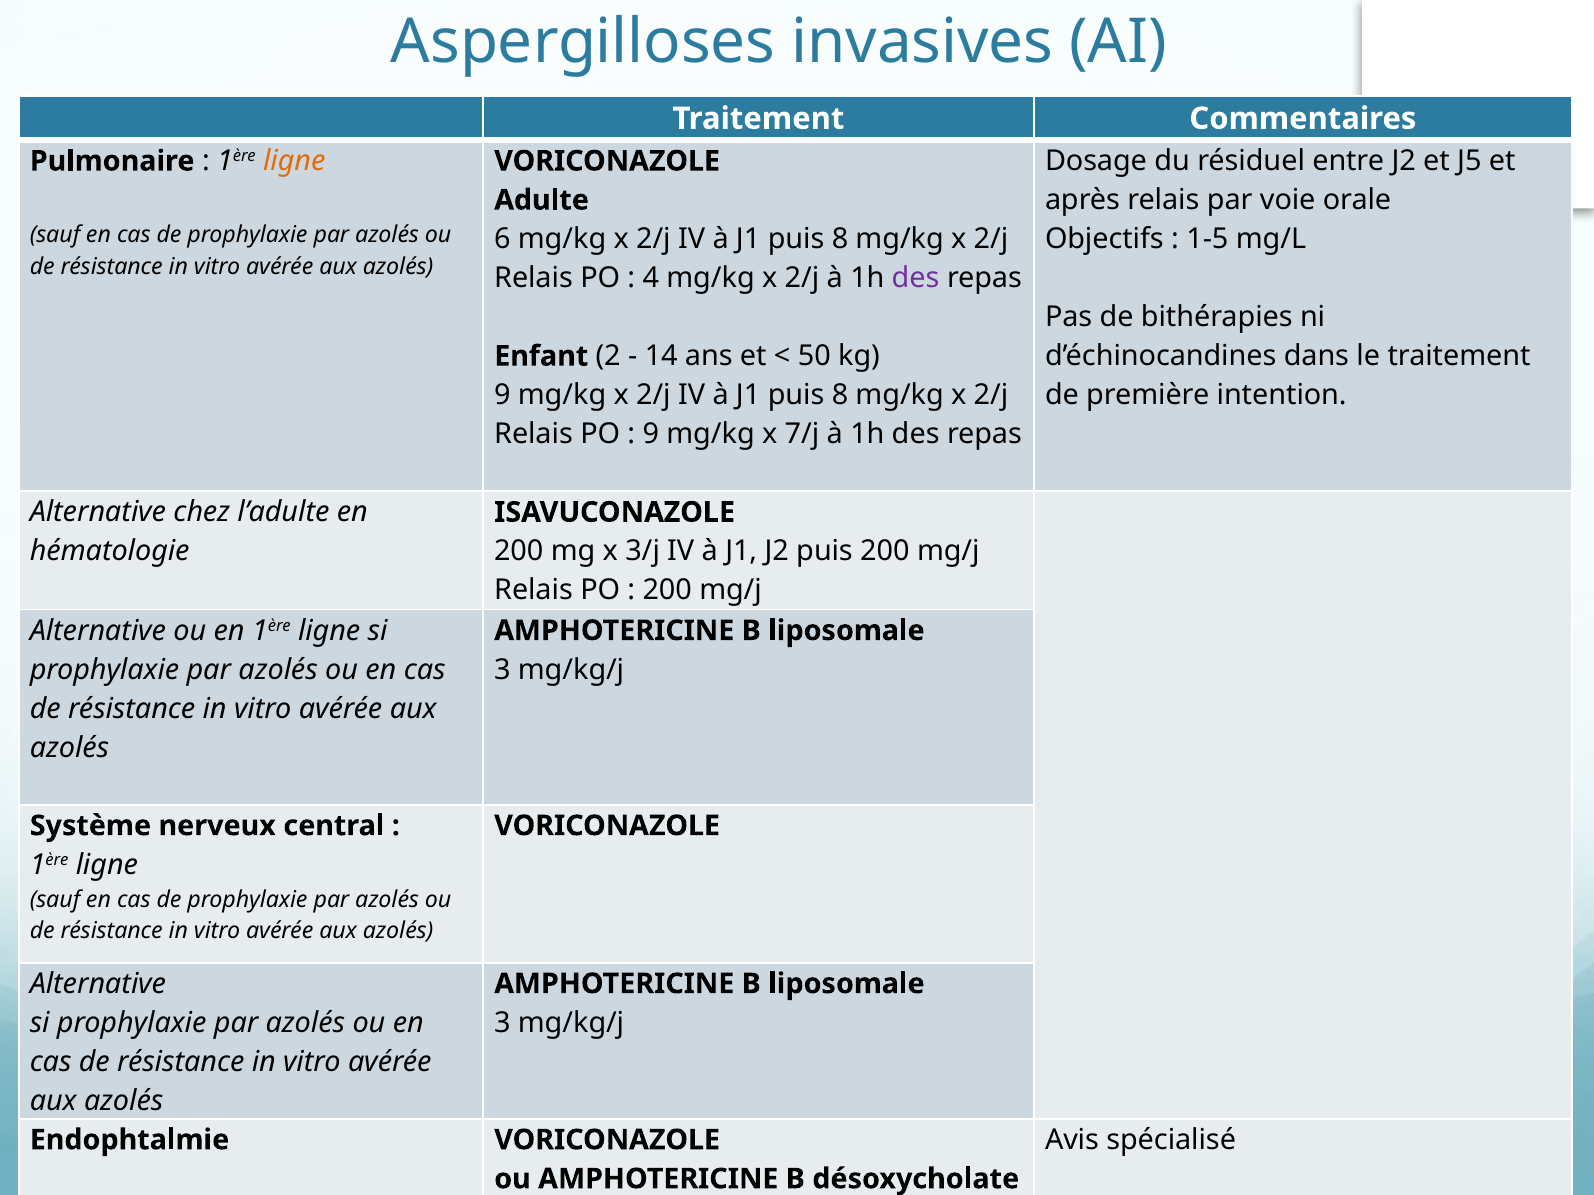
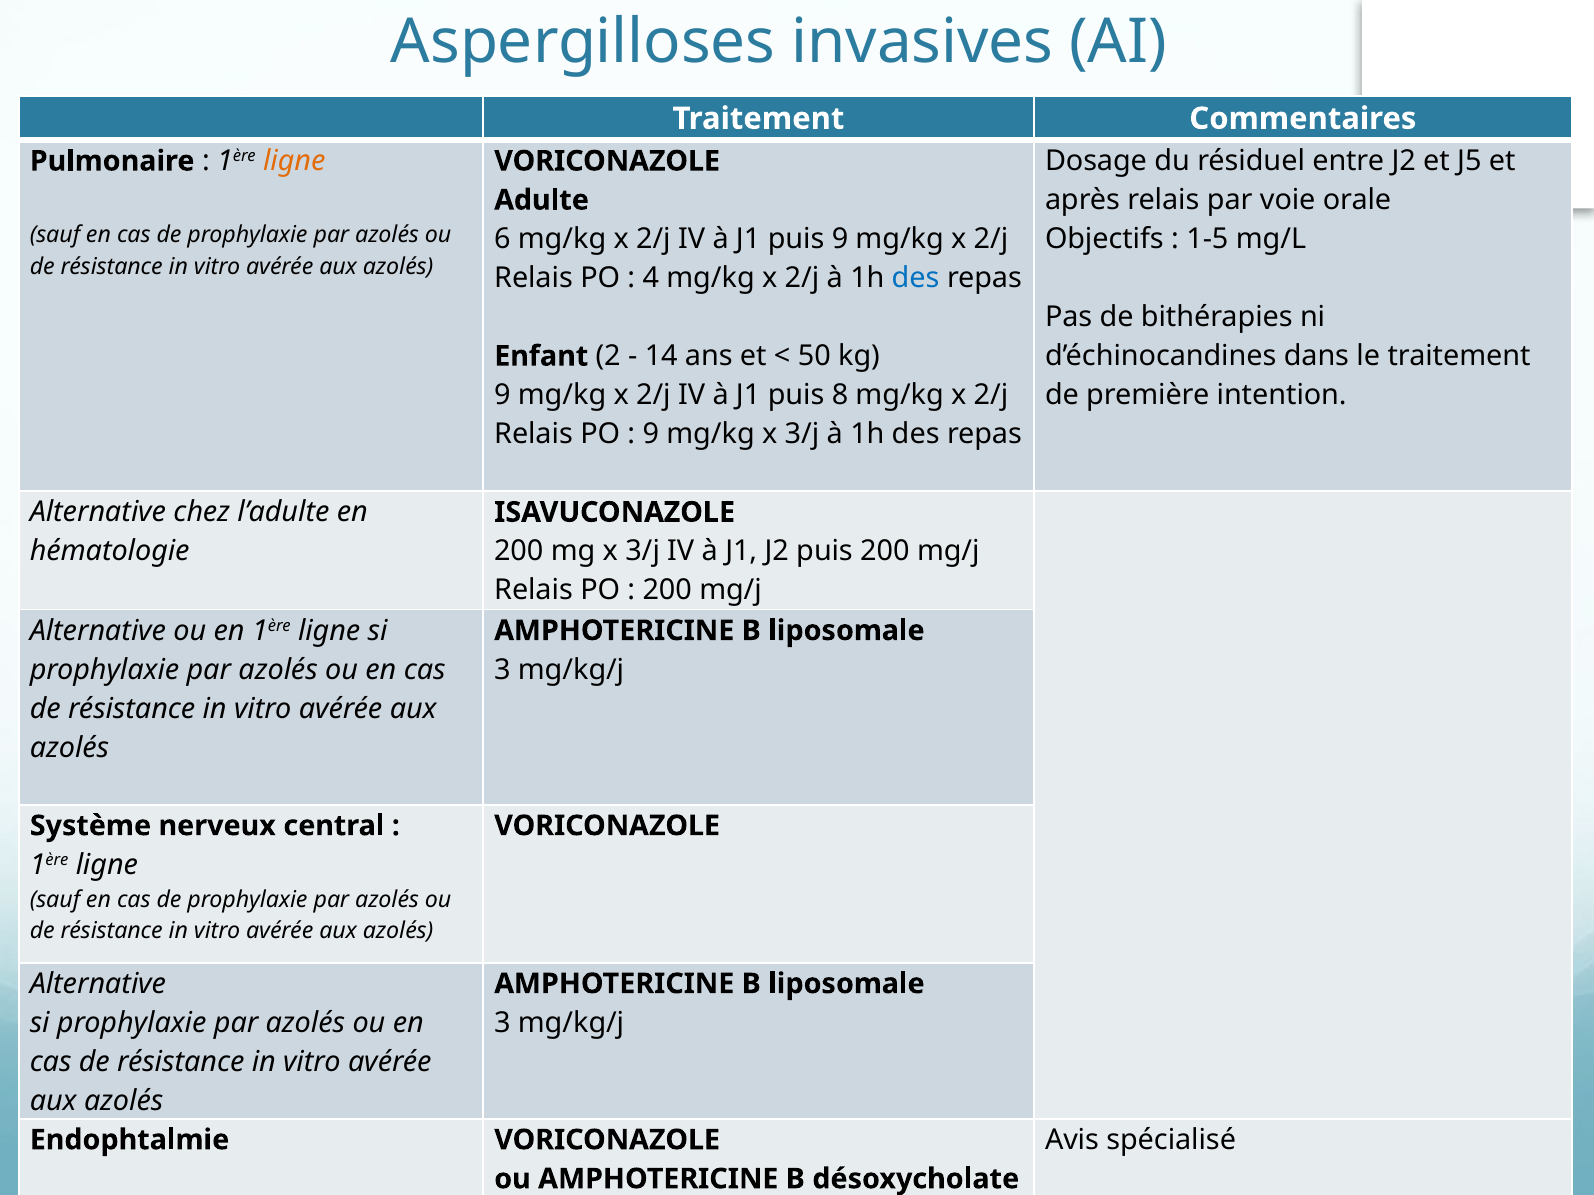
8: 8 -> 9 (840, 239)
des colour: purple -> blue (916, 278)
mg/kg x 7/j: 7/j -> 3/j (802, 434)
